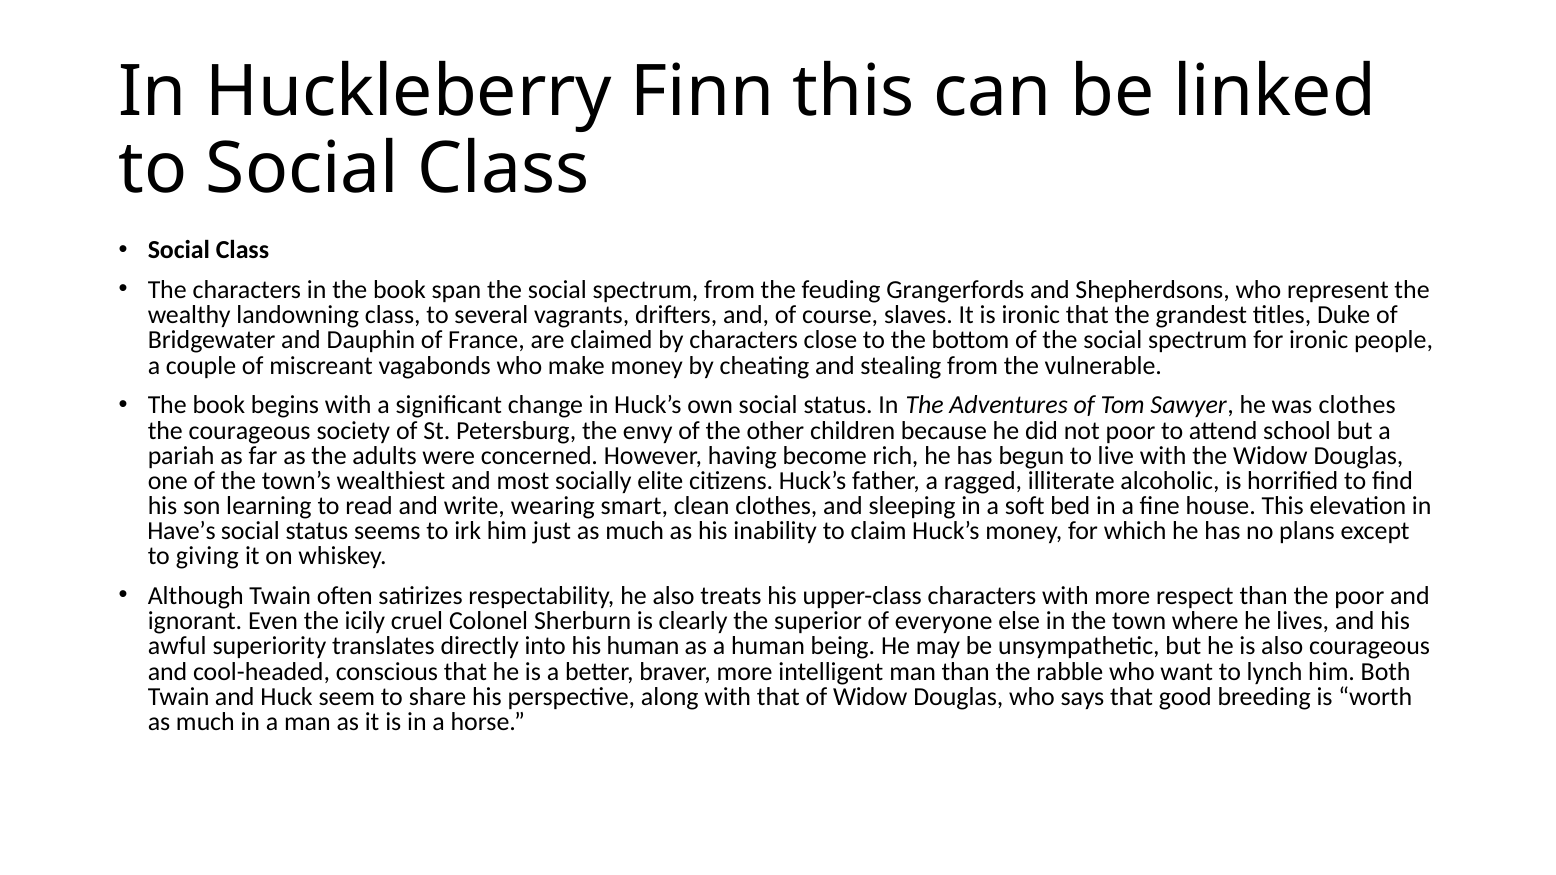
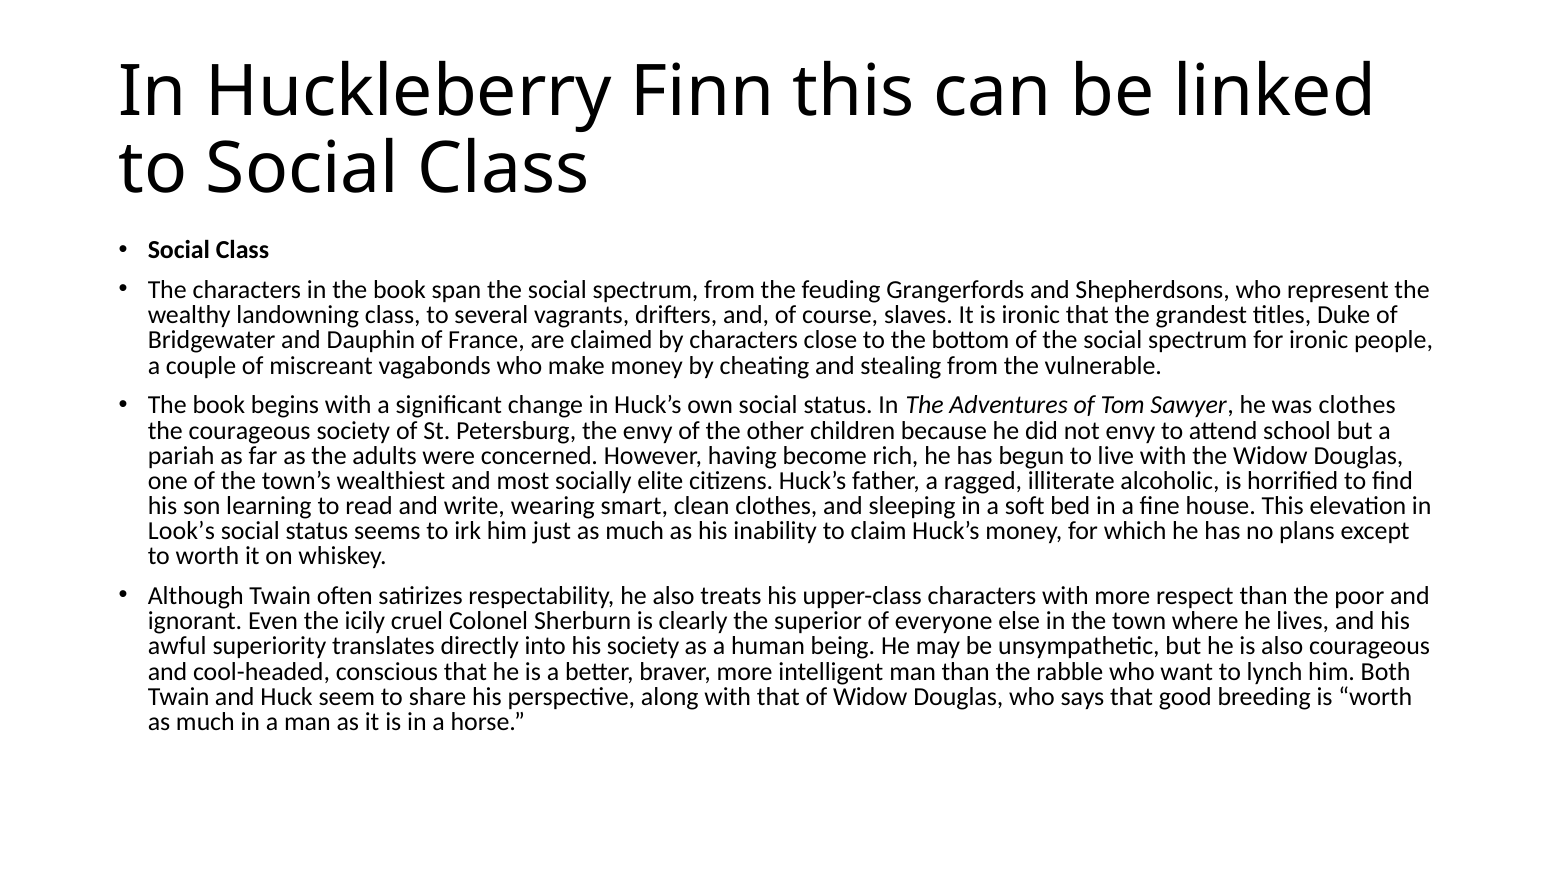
not poor: poor -> envy (1131, 431)
Have’s: Have’s -> Look’s (181, 531)
to giving: giving -> worth (207, 557)
his human: human -> society (643, 647)
